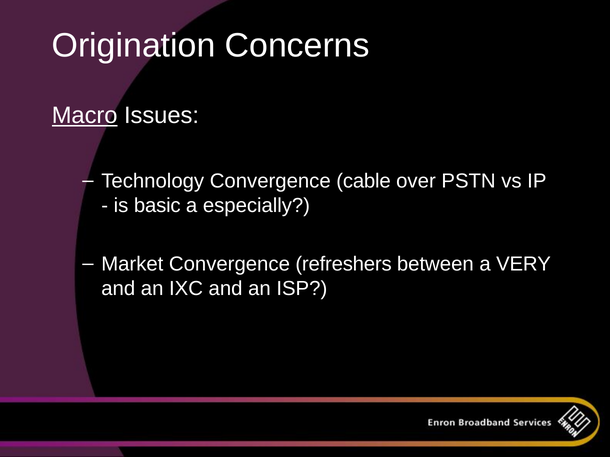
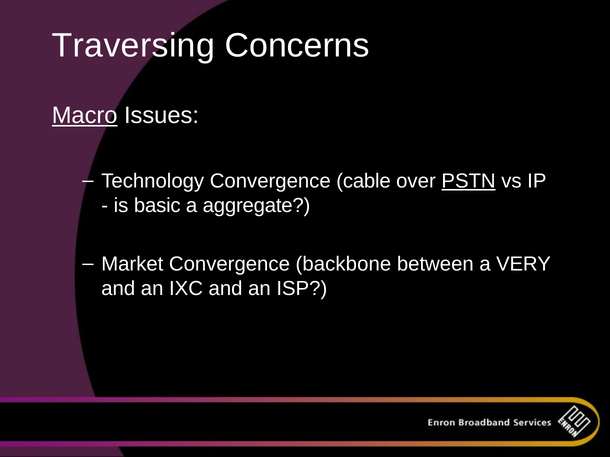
Origination: Origination -> Traversing (133, 46)
PSTN underline: none -> present (469, 181)
especially: especially -> aggregate (257, 206)
refreshers: refreshers -> backbone (343, 265)
